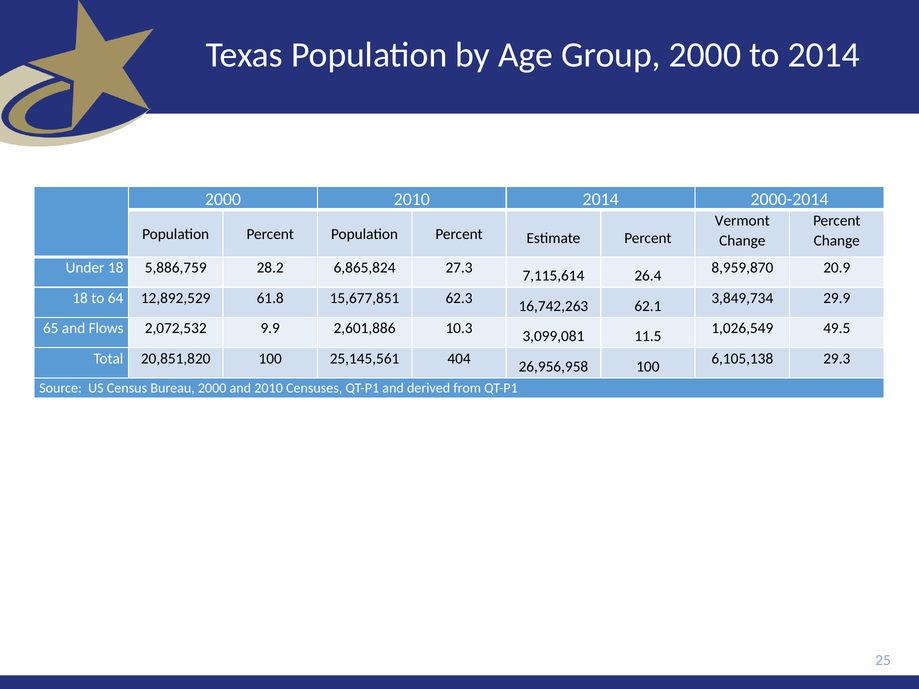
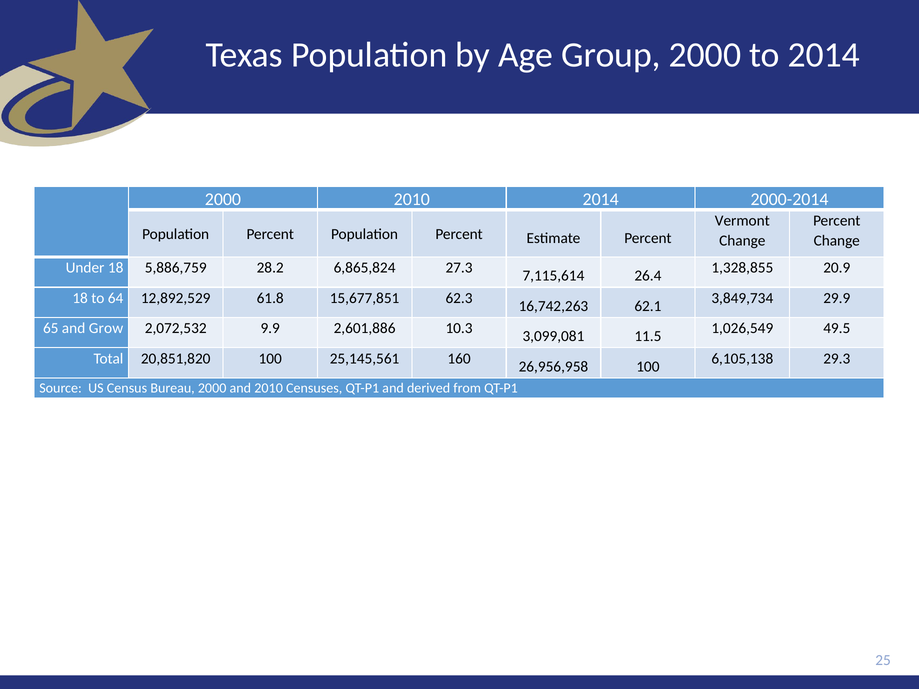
8,959,870: 8,959,870 -> 1,328,855 (742, 268)
Flows: Flows -> Grow (106, 328)
404: 404 -> 160 (459, 359)
